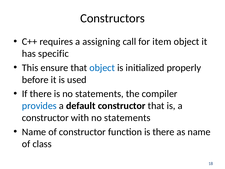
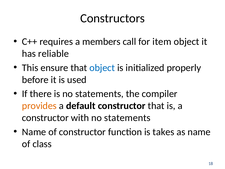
assigning: assigning -> members (101, 42)
specific: specific -> reliable (53, 54)
provides colour: blue -> orange (39, 106)
is there: there -> takes (163, 132)
